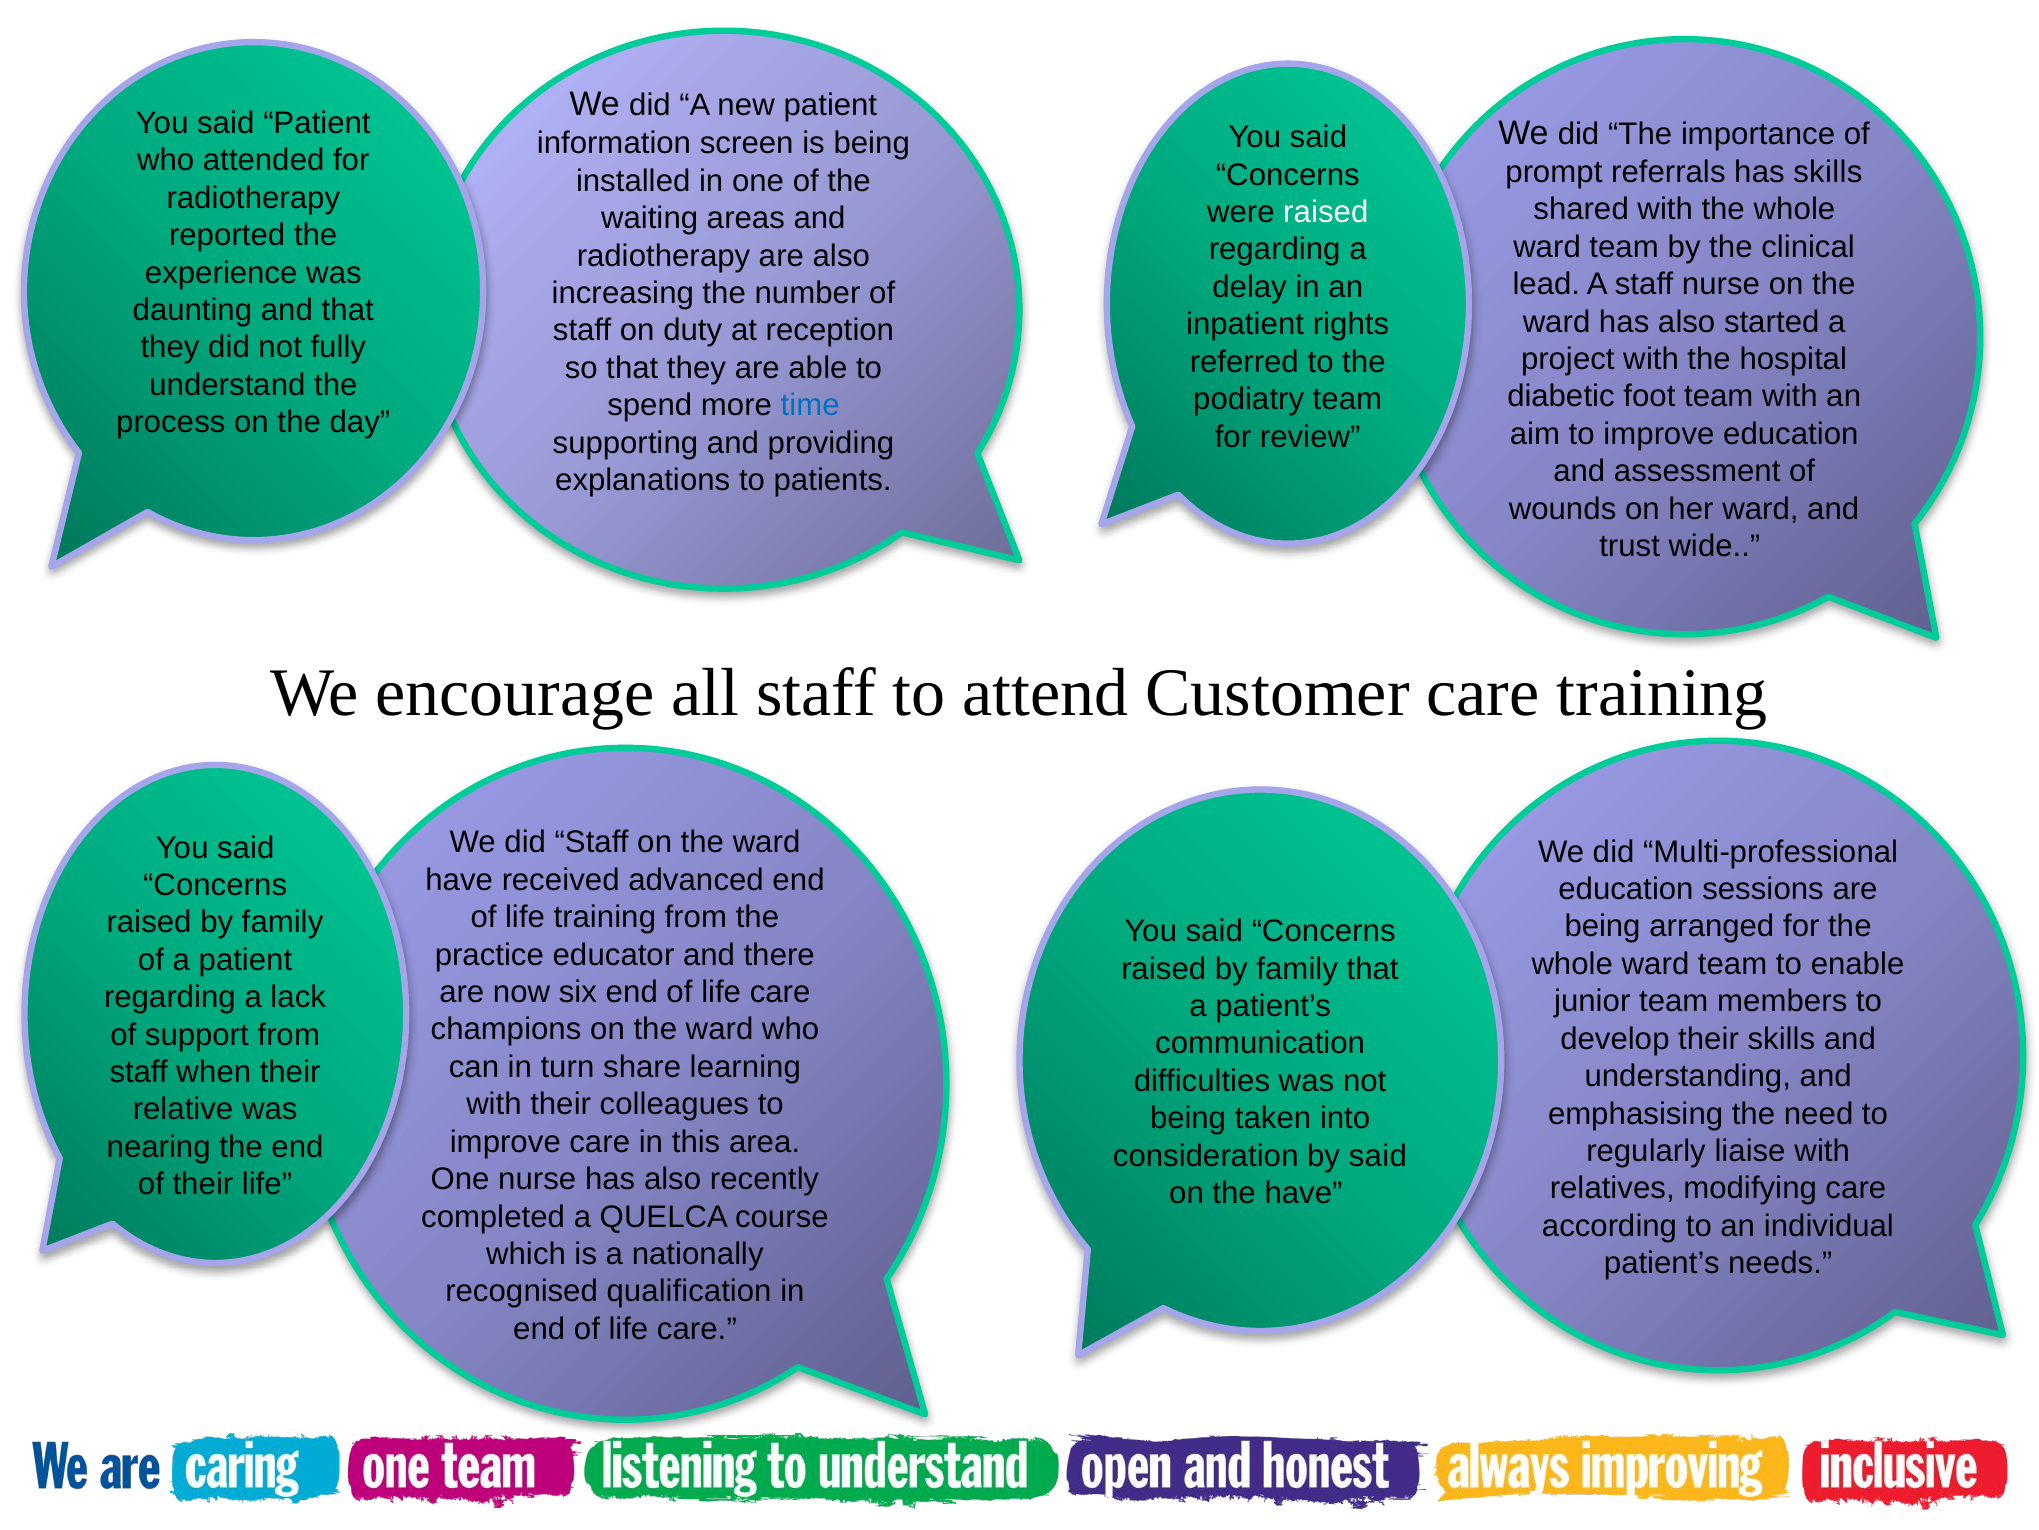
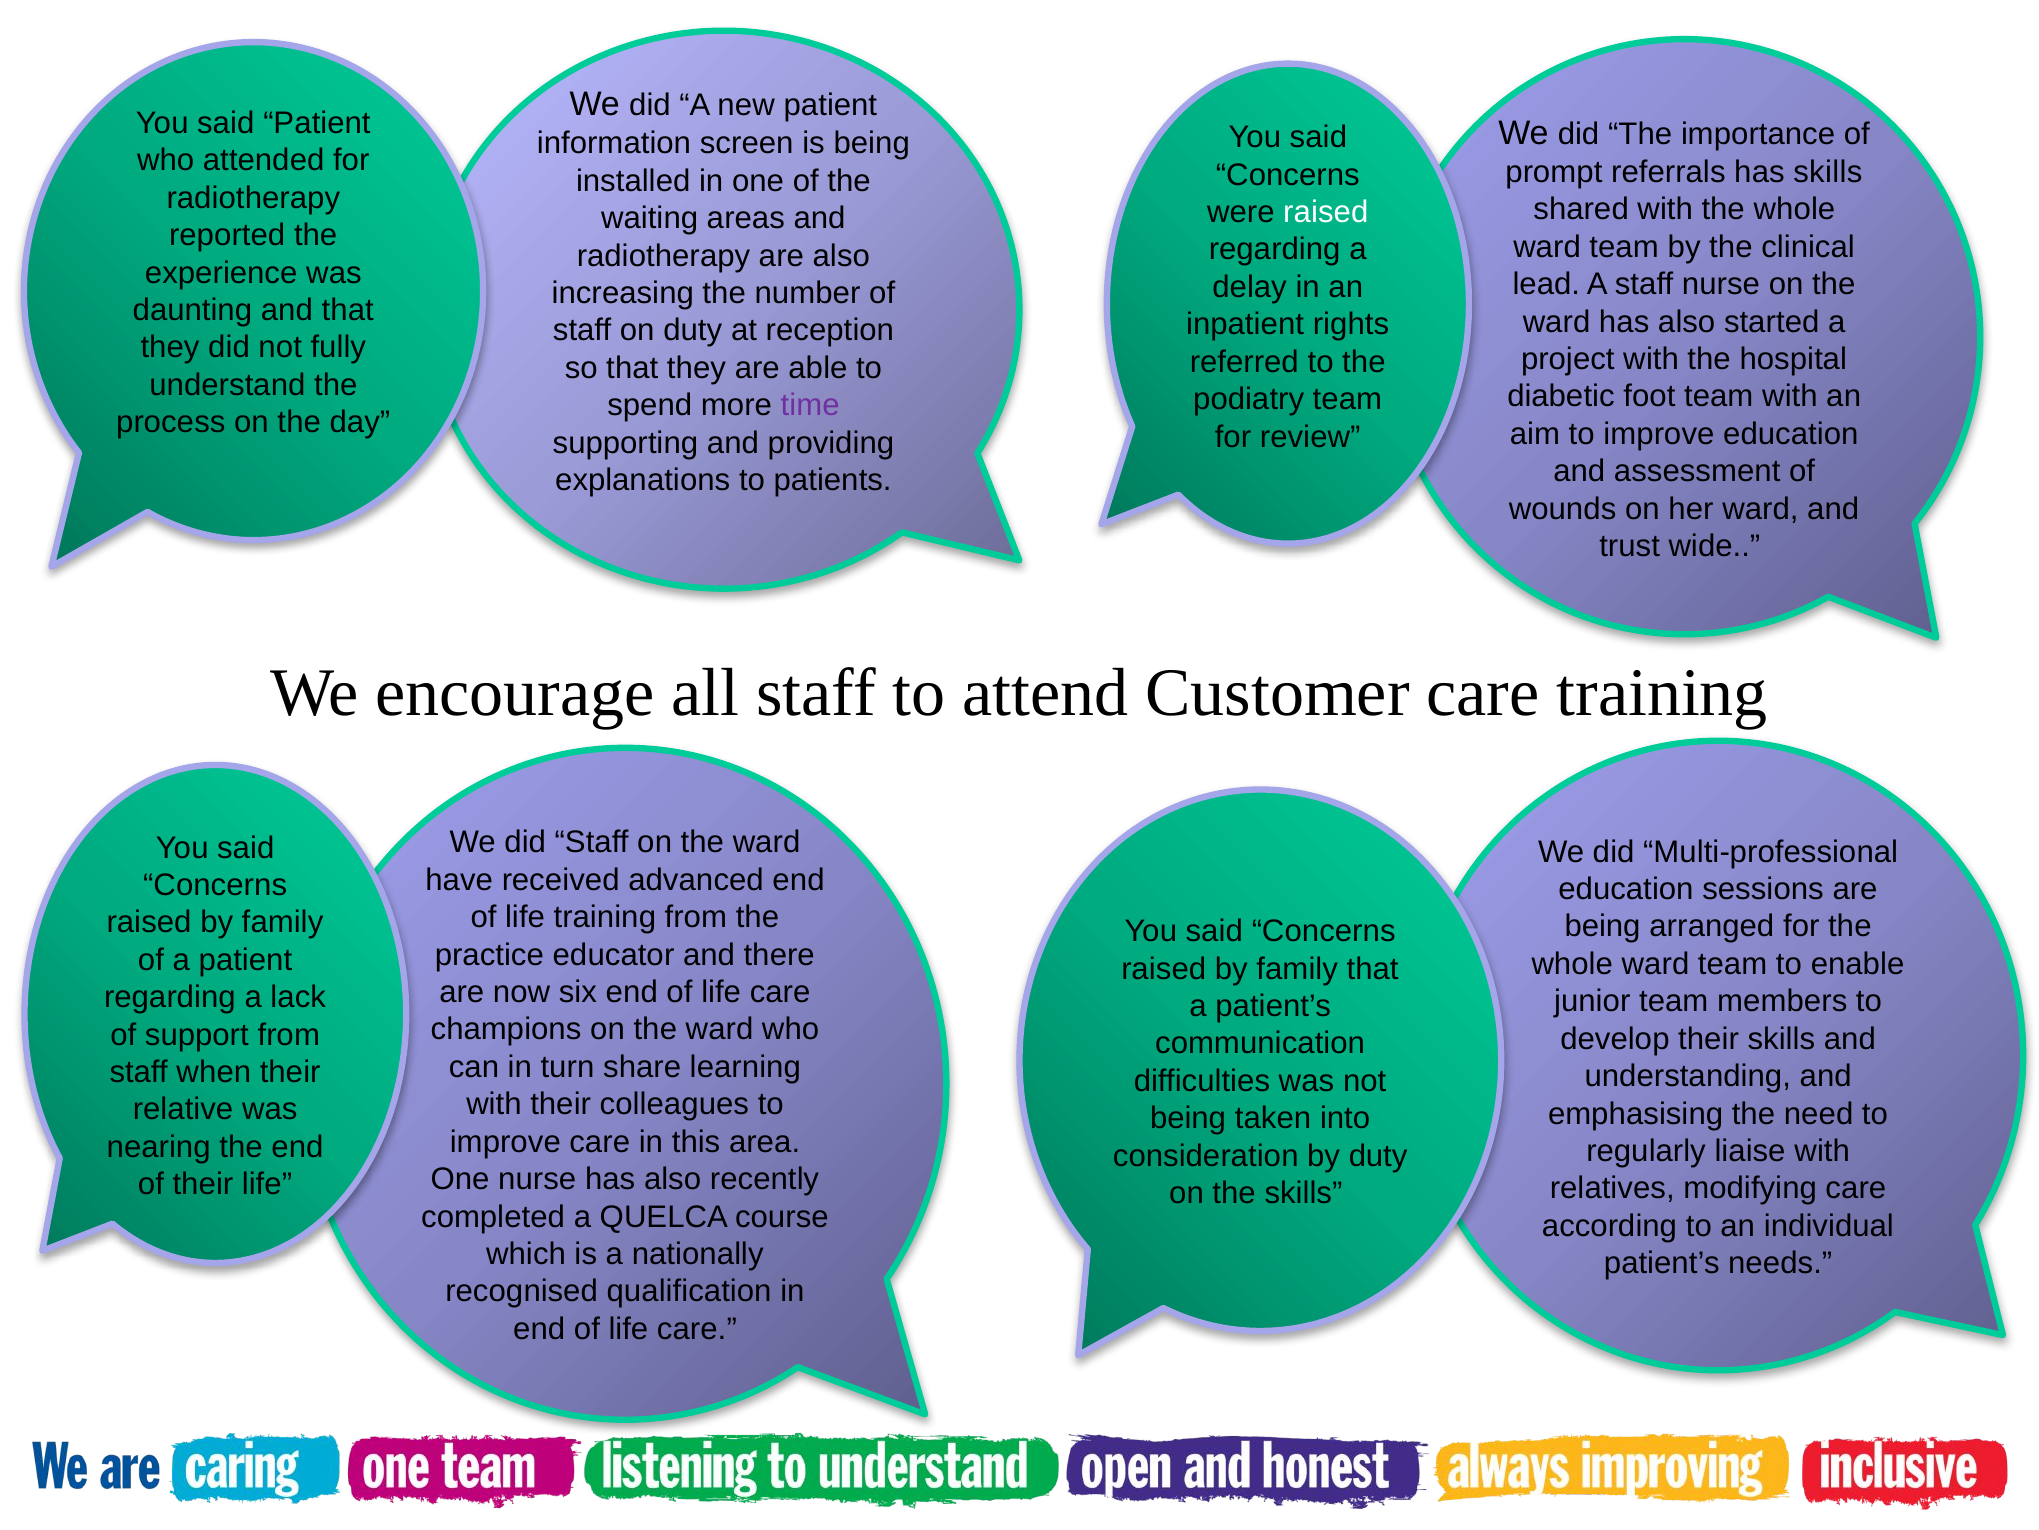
time colour: blue -> purple (810, 405)
by said: said -> duty (1378, 1155)
the have: have -> skills (1303, 1193)
